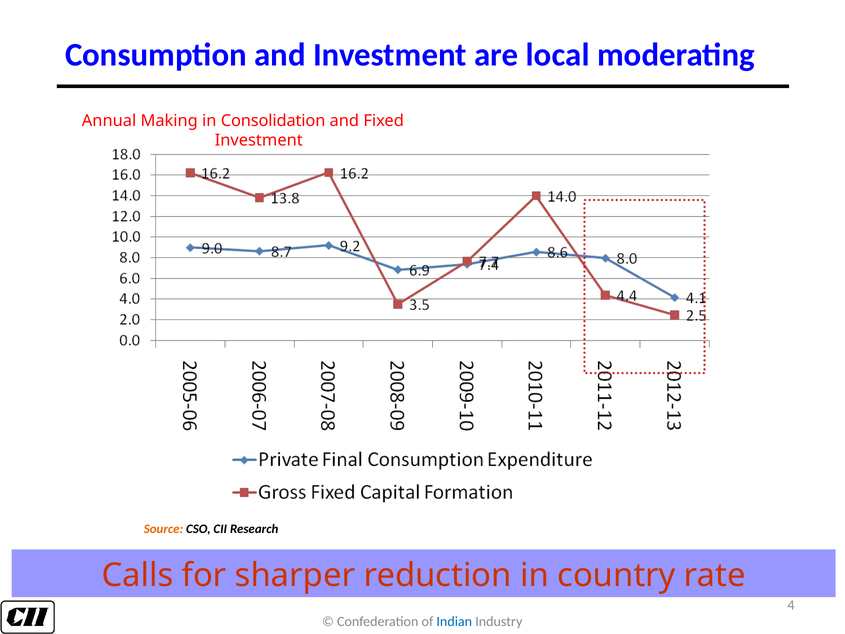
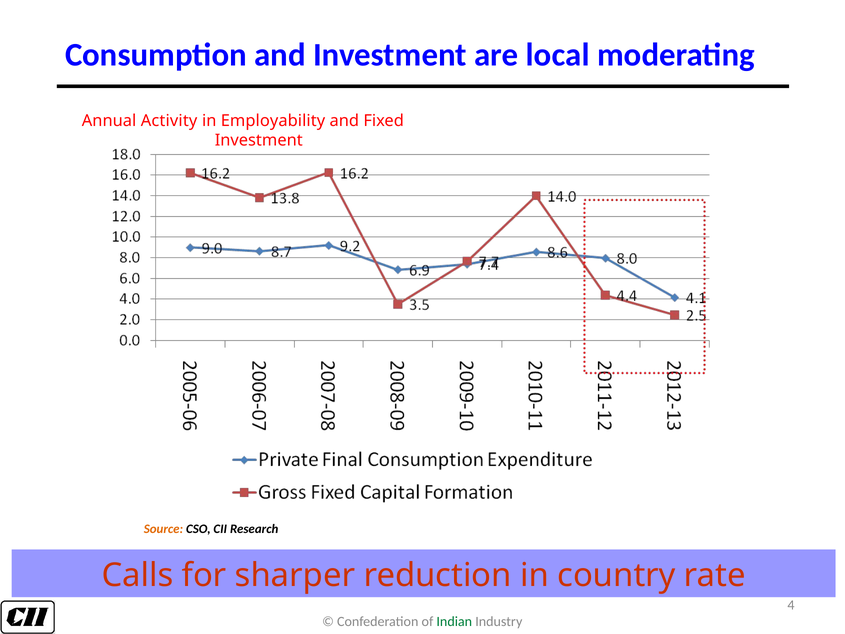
Making: Making -> Activity (169, 121)
Consolidation: Consolidation -> Employability (273, 121)
Indian colour: blue -> green (454, 621)
